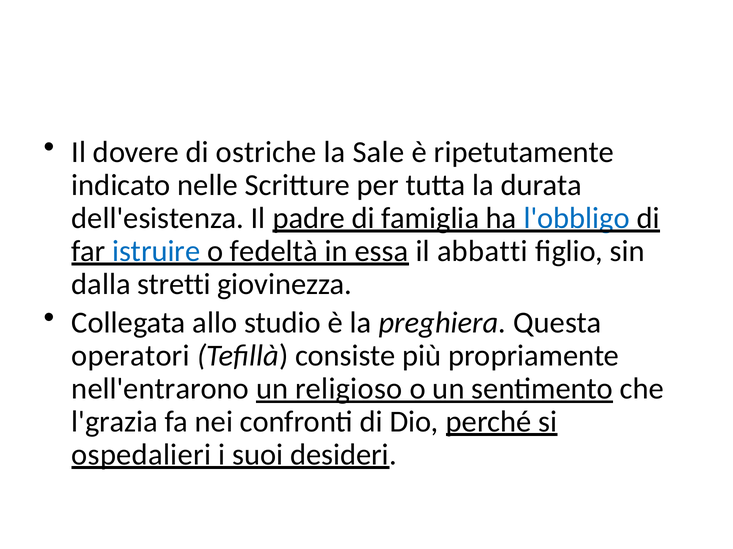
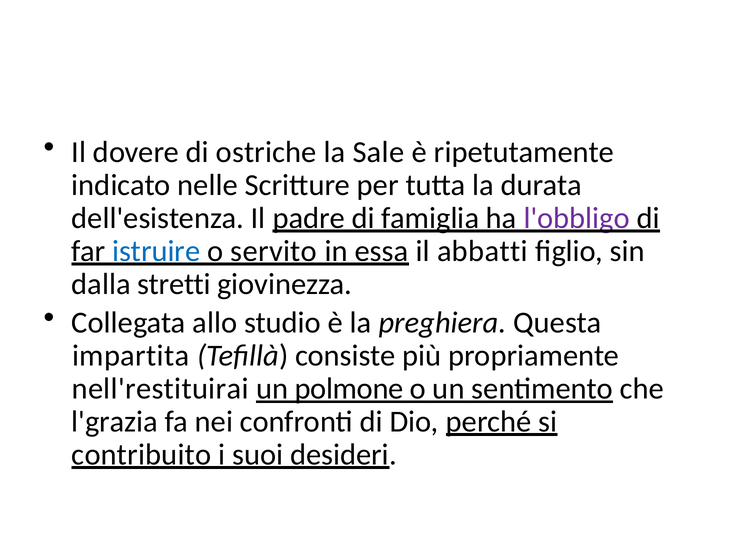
l'obbligo colour: blue -> purple (577, 218)
fedeltà: fedeltà -> servito (274, 251)
operatori: operatori -> impartita (131, 356)
nell'entrarono: nell'entrarono -> nell'restituirai (160, 389)
religioso: religioso -> polmone (349, 389)
ospedalieri: ospedalieri -> contribuito (141, 455)
